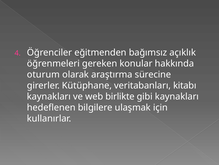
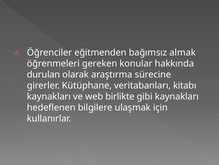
açıklık: açıklık -> almak (183, 52)
oturum: oturum -> durulan (43, 74)
